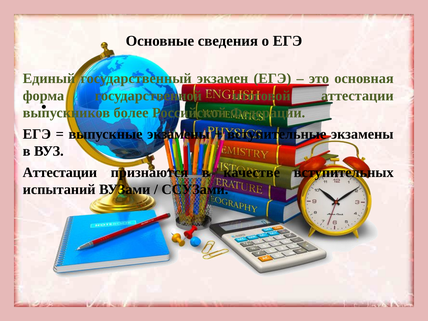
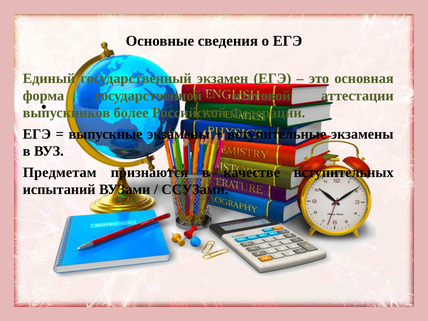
Аттестации: Аттестации -> Предметам (60, 172)
